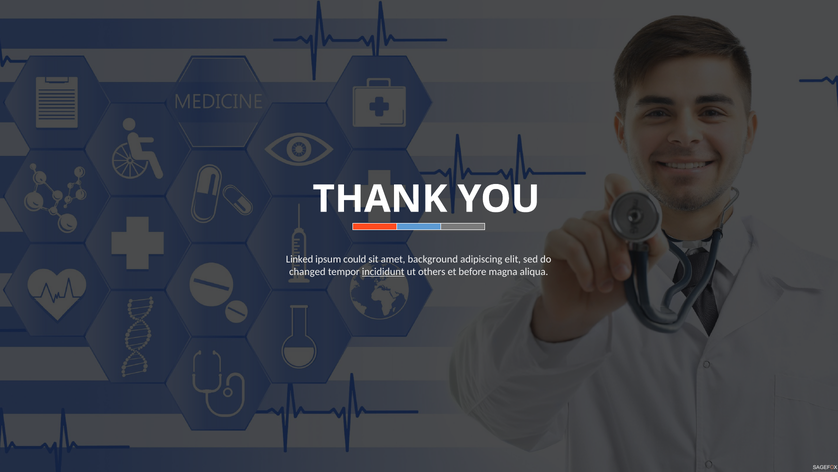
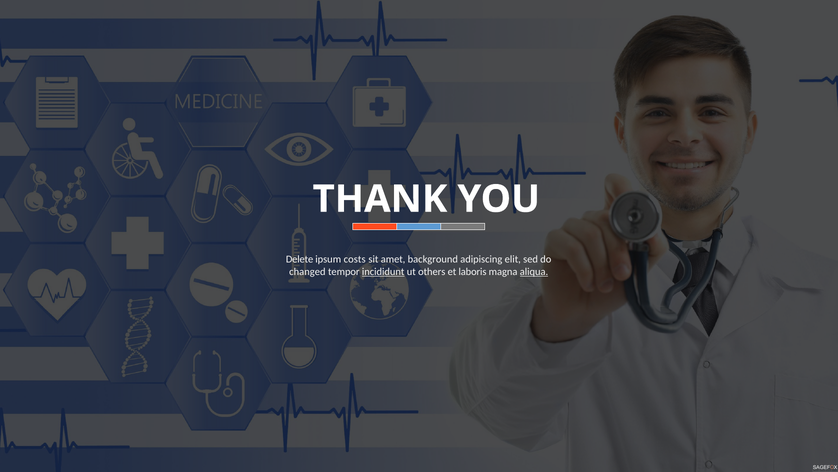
Linked: Linked -> Delete (300, 259)
could: could -> costs (355, 259)
before: before -> laboris (473, 271)
aliqua underline: none -> present (534, 271)
